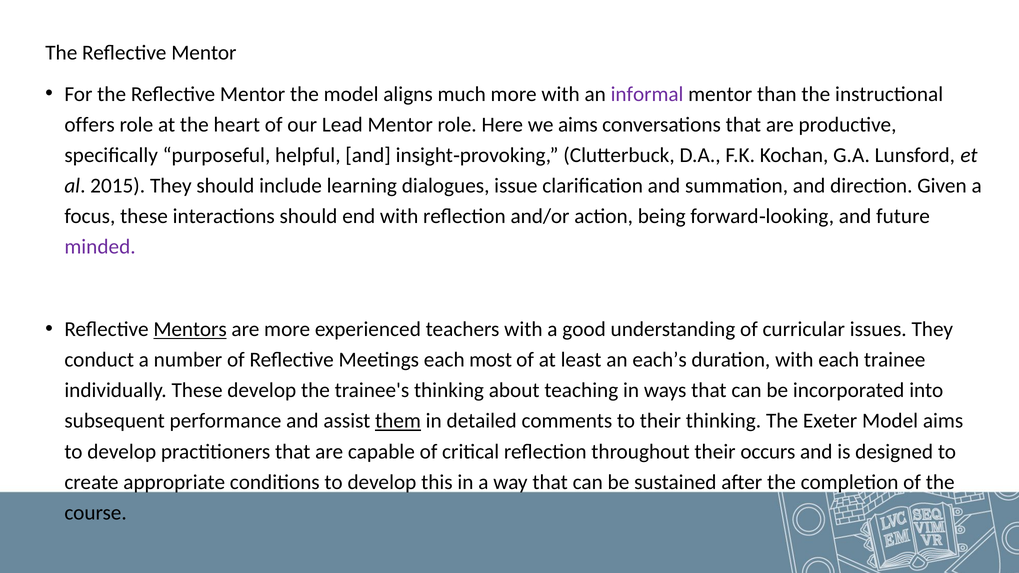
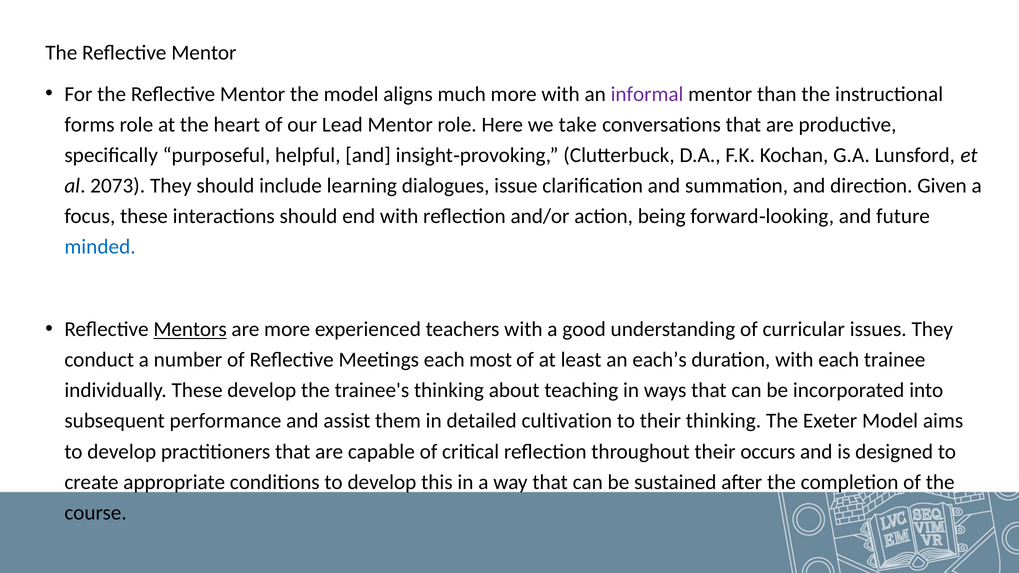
offers: offers -> forms (90, 125)
we aims: aims -> take (578, 125)
2015: 2015 -> 2073 (118, 186)
minded colour: purple -> blue (100, 247)
them underline: present -> none (398, 421)
comments: comments -> cultivation (567, 421)
